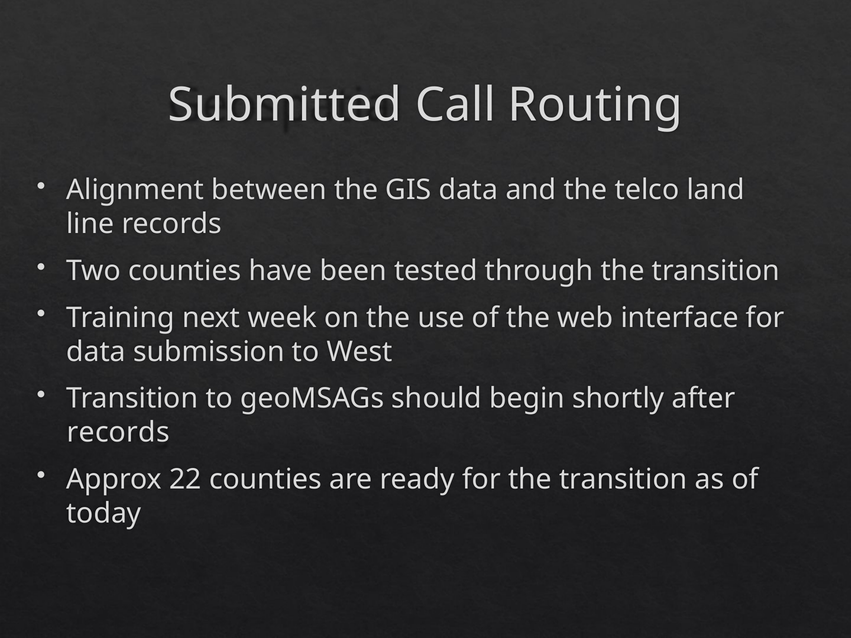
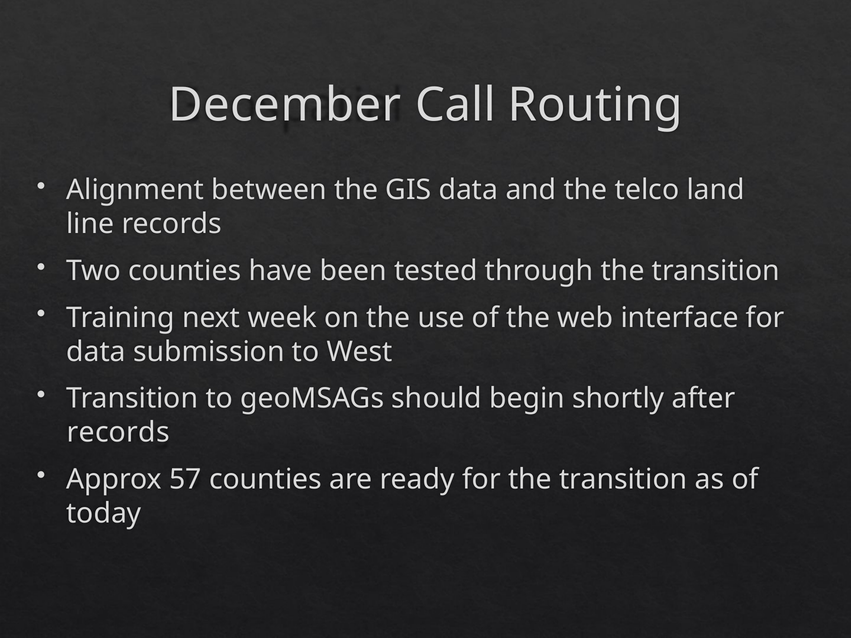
Submitted: Submitted -> December (285, 105)
22: 22 -> 57 (186, 479)
